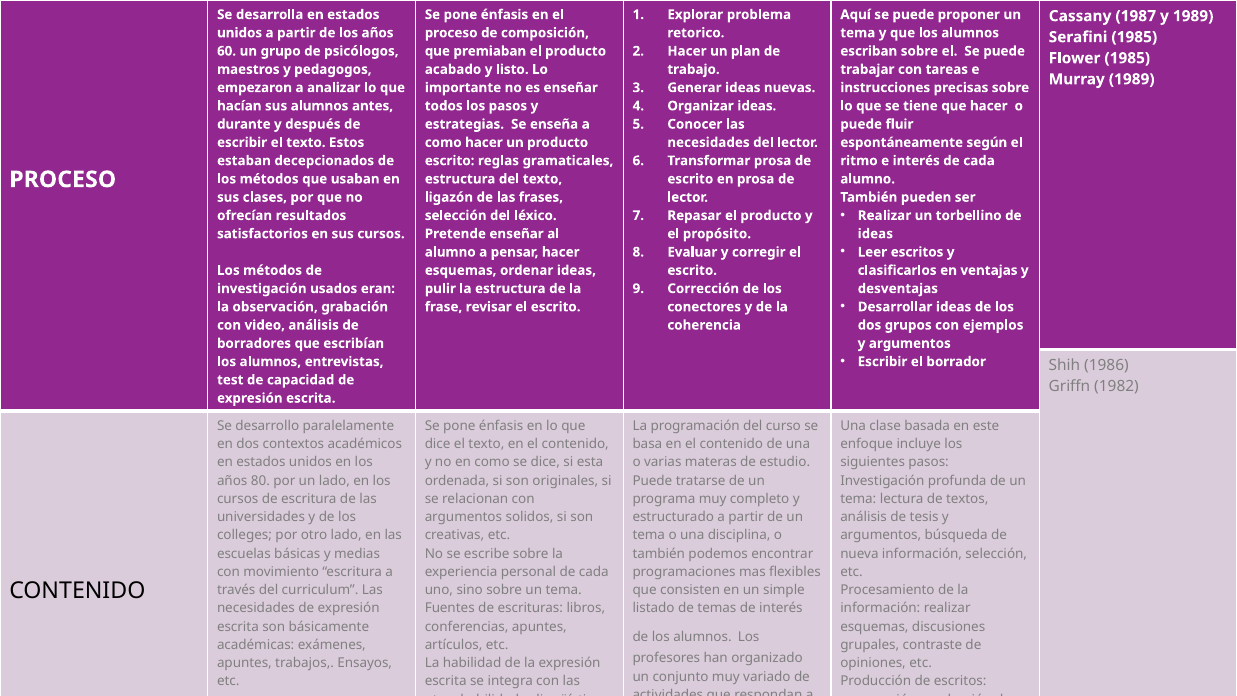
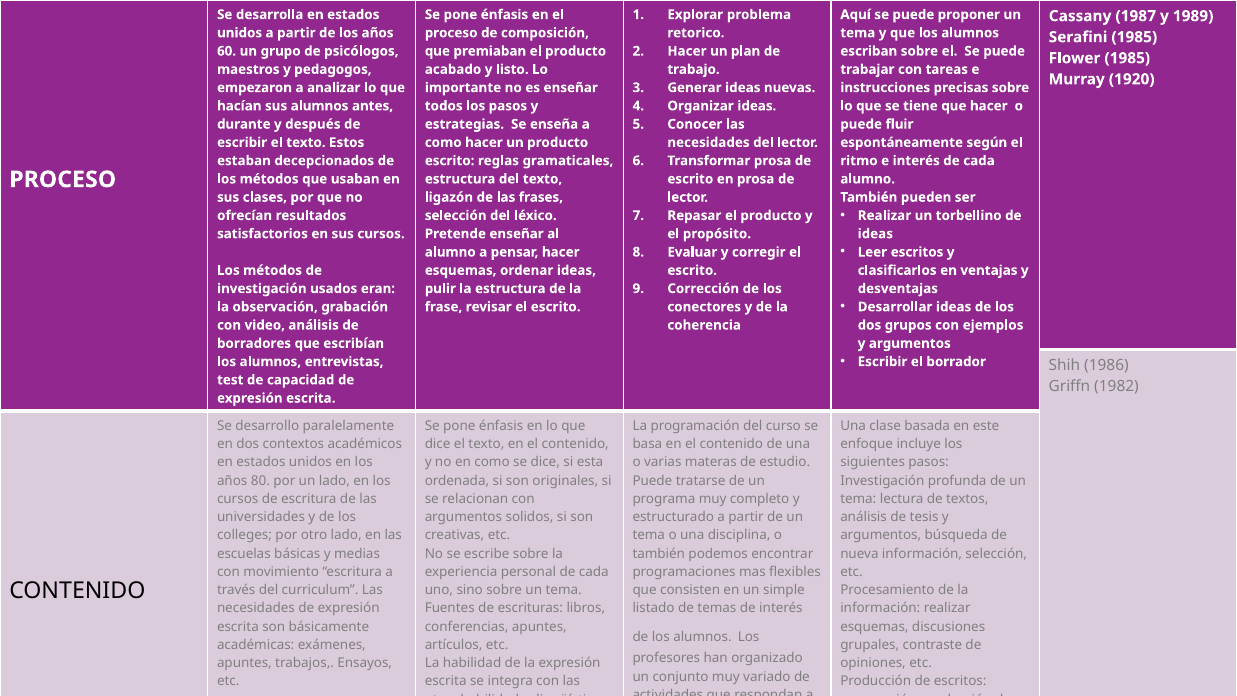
Murray 1989: 1989 -> 1920 (1132, 79)
